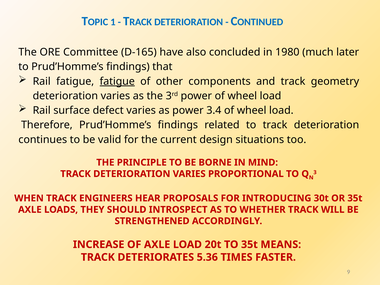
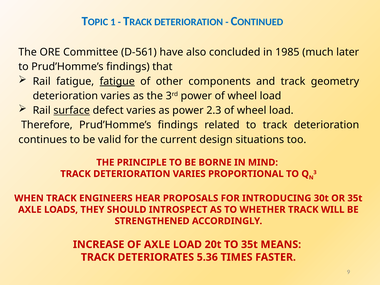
D-165: D-165 -> D-561 (139, 52)
1980: 1980 -> 1985 (287, 52)
surface underline: none -> present (72, 110)
3.4: 3.4 -> 2.3 (214, 110)
